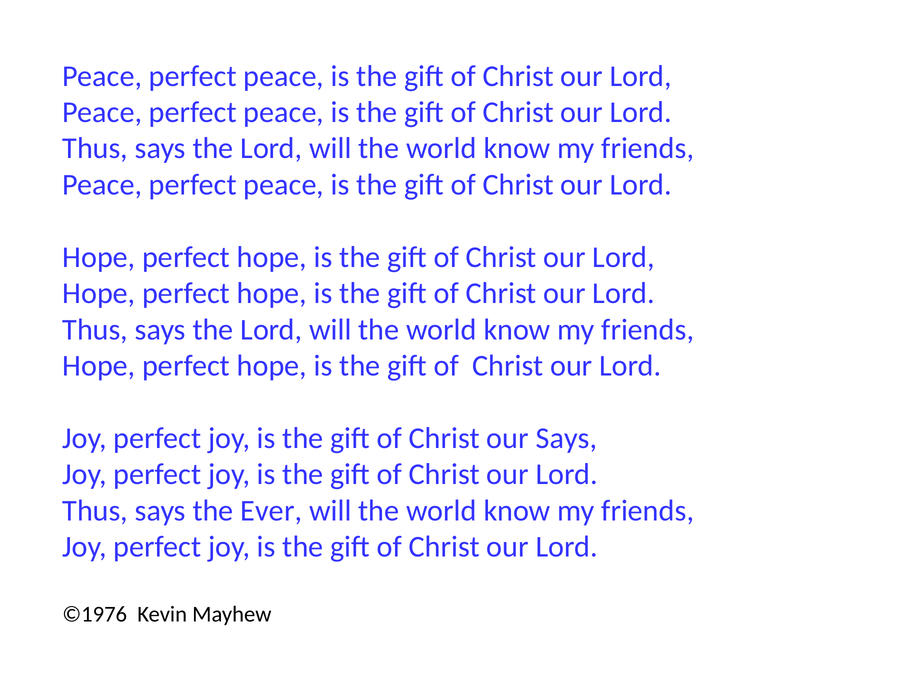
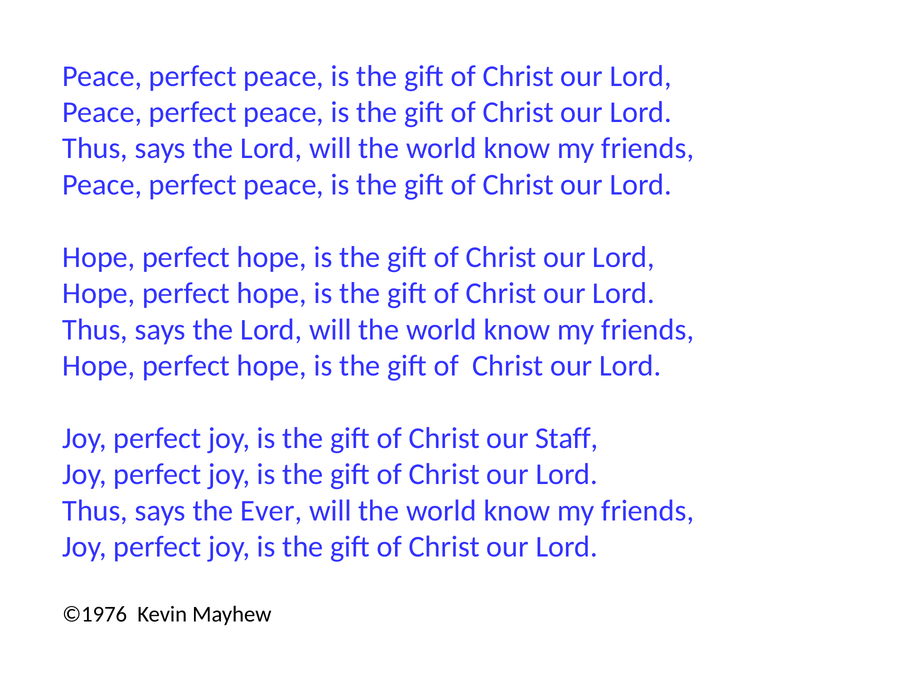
our Says: Says -> Staff (567, 439)
